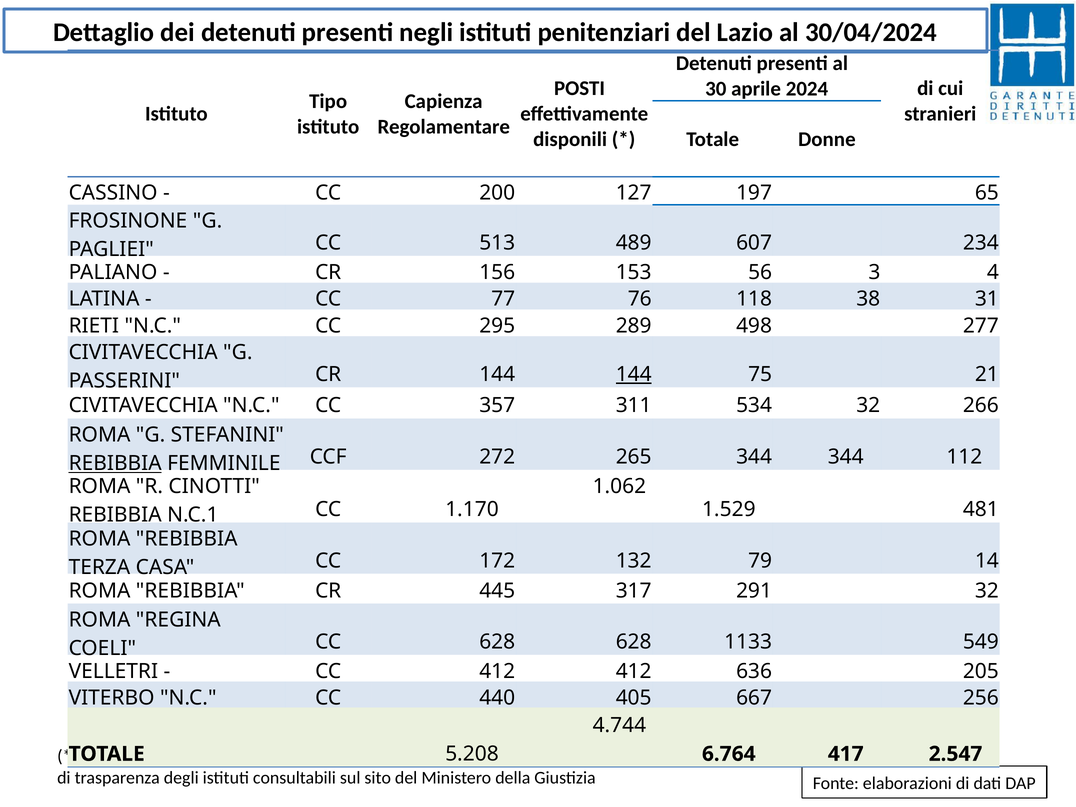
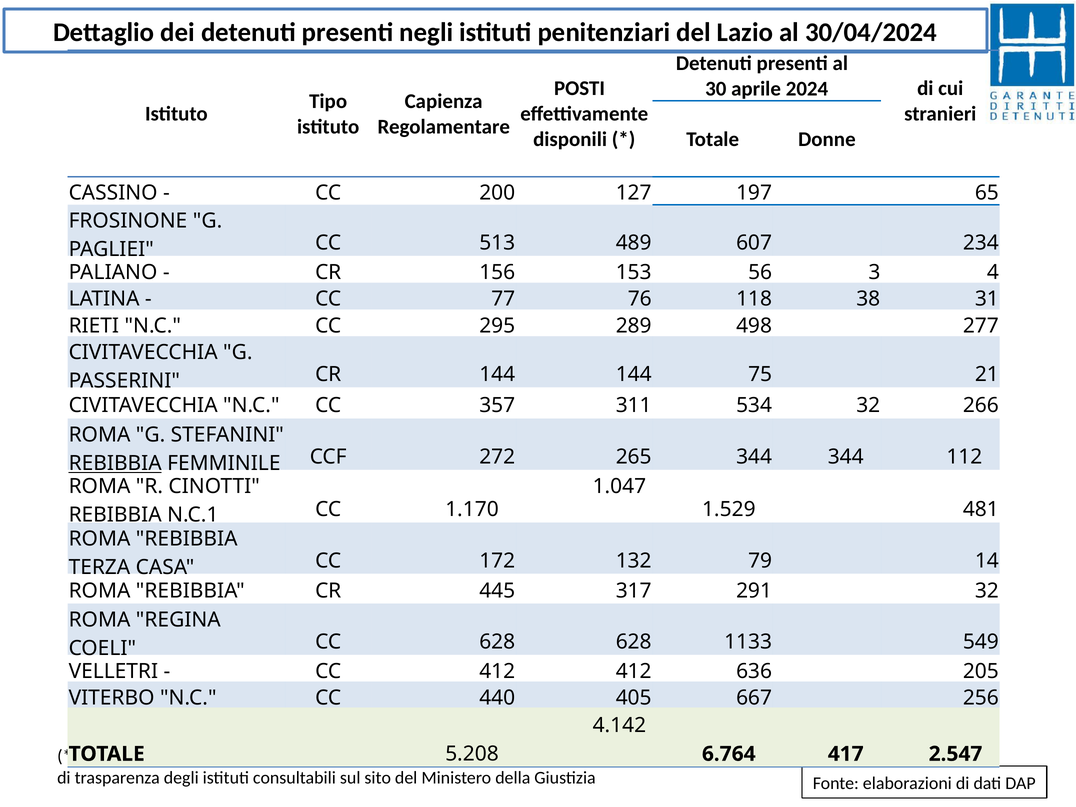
144 underline: present -> none (634, 374)
1.062: 1.062 -> 1.047 (619, 486)
4.744: 4.744 -> 4.142 (619, 725)
